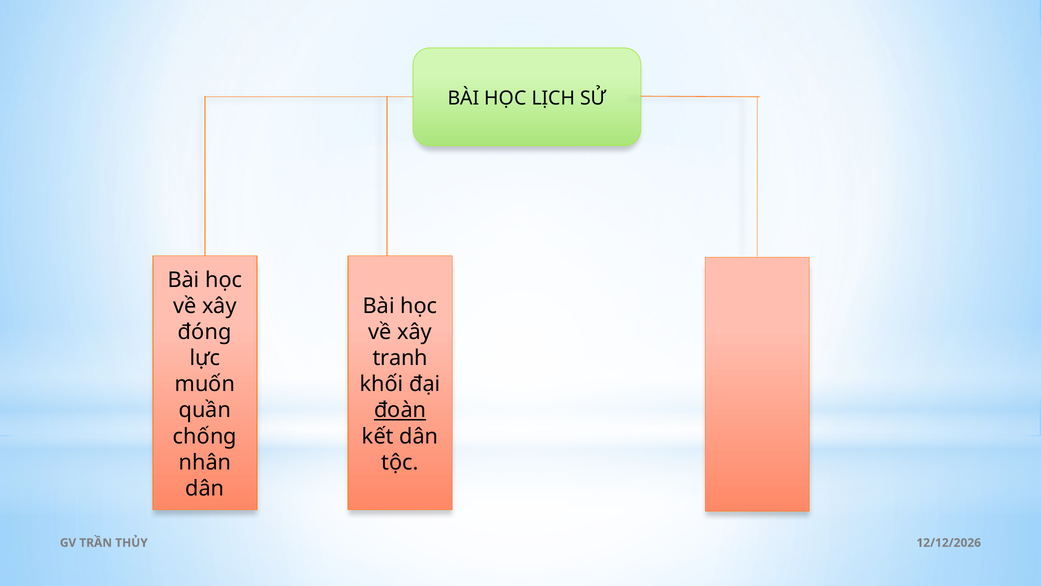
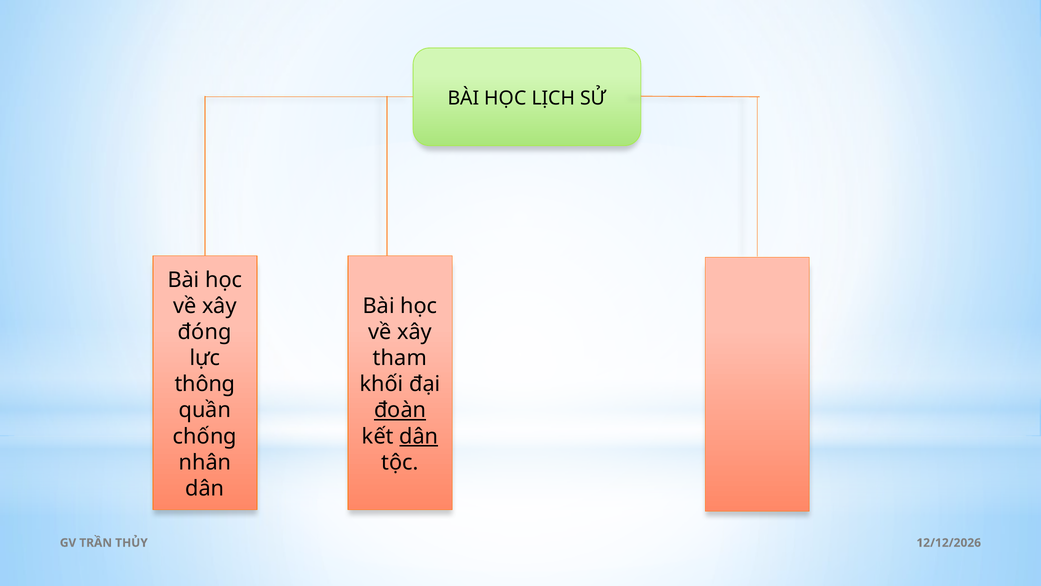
tranh: tranh -> tham (400, 358)
muốn: muốn -> thông (205, 384)
dân underline: none -> present (419, 436)
